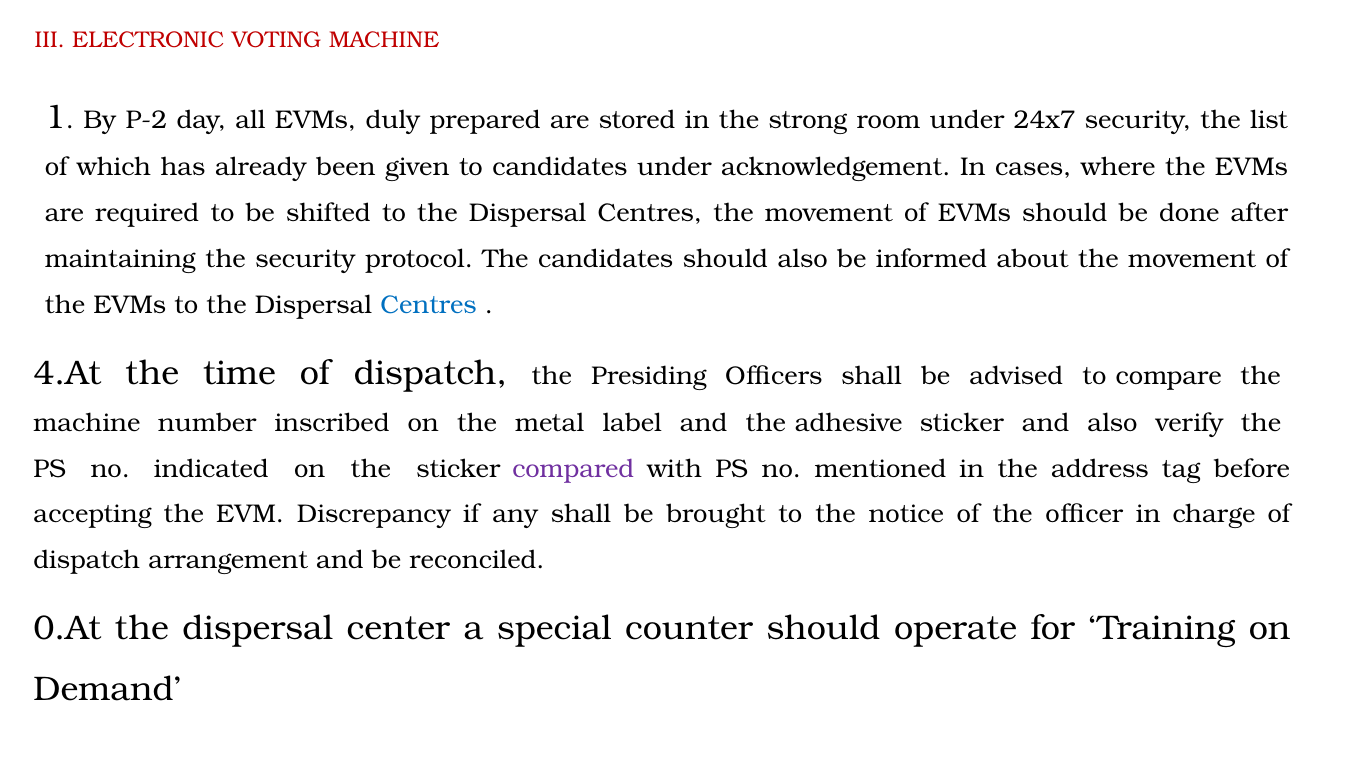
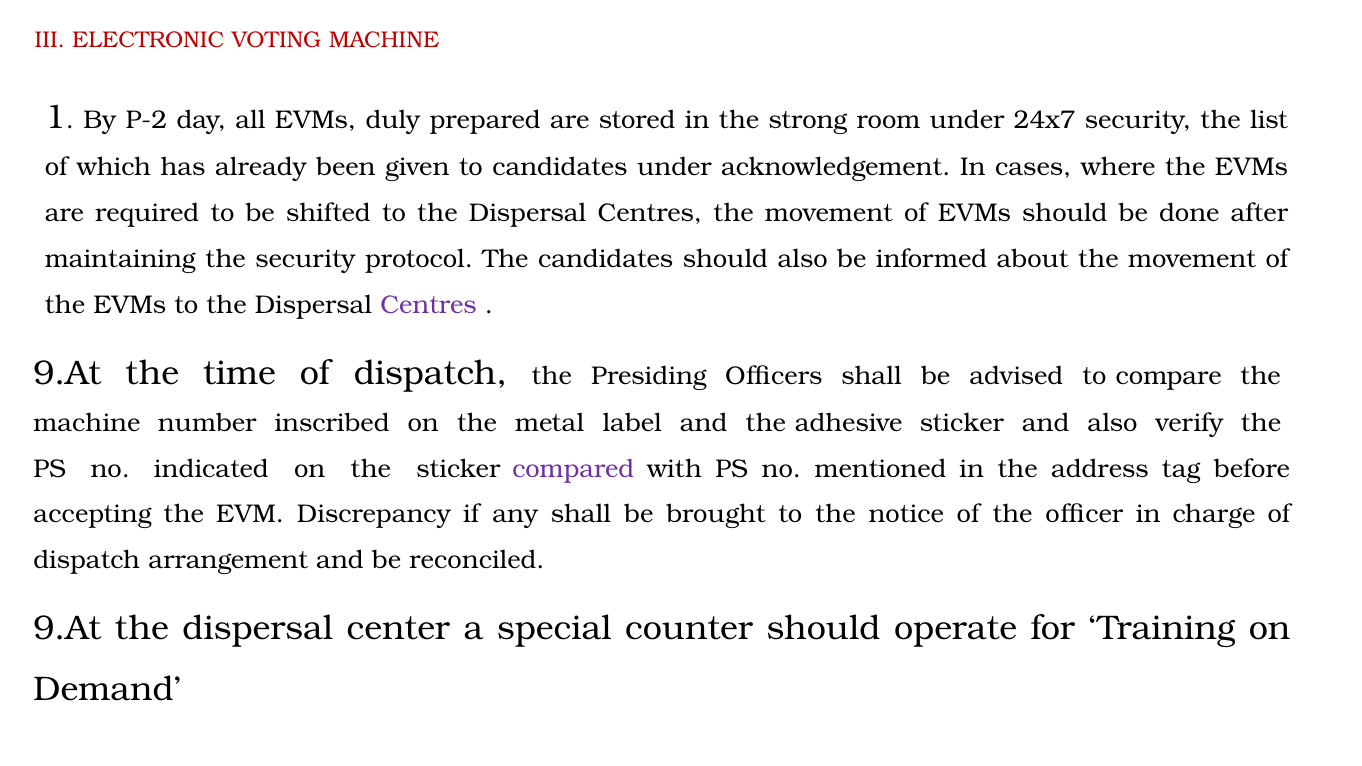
Centres colour: blue -> purple (429, 305)
4.At: 4.At -> 9.At (67, 373)
0.At: 0.At -> 9.At (67, 629)
